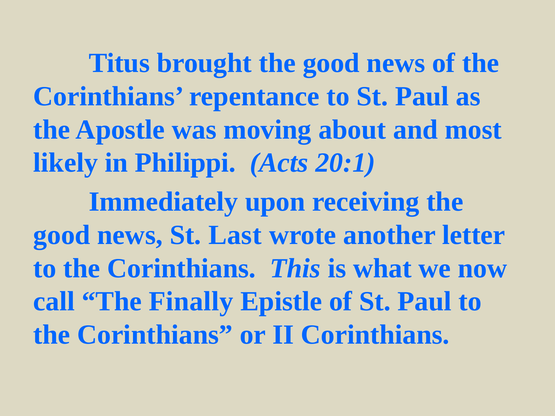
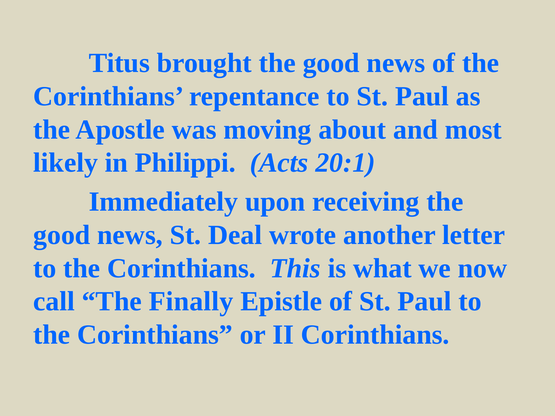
Last: Last -> Deal (235, 235)
